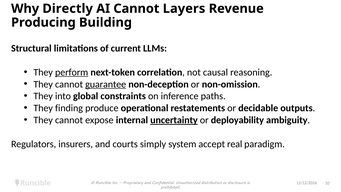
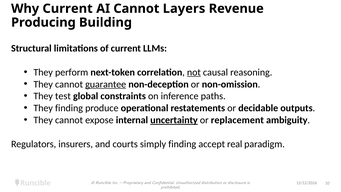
Why Directly: Directly -> Current (68, 9)
perform underline: present -> none (72, 72)
not underline: none -> present (194, 72)
into: into -> test (63, 96)
deployability: deployability -> replacement (237, 120)
simply system: system -> finding (182, 144)
